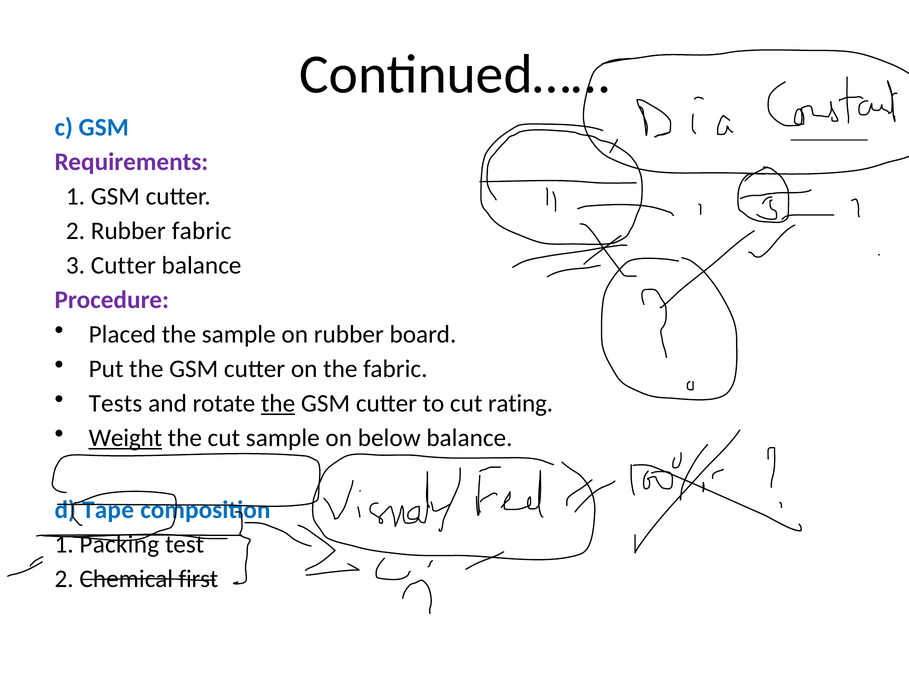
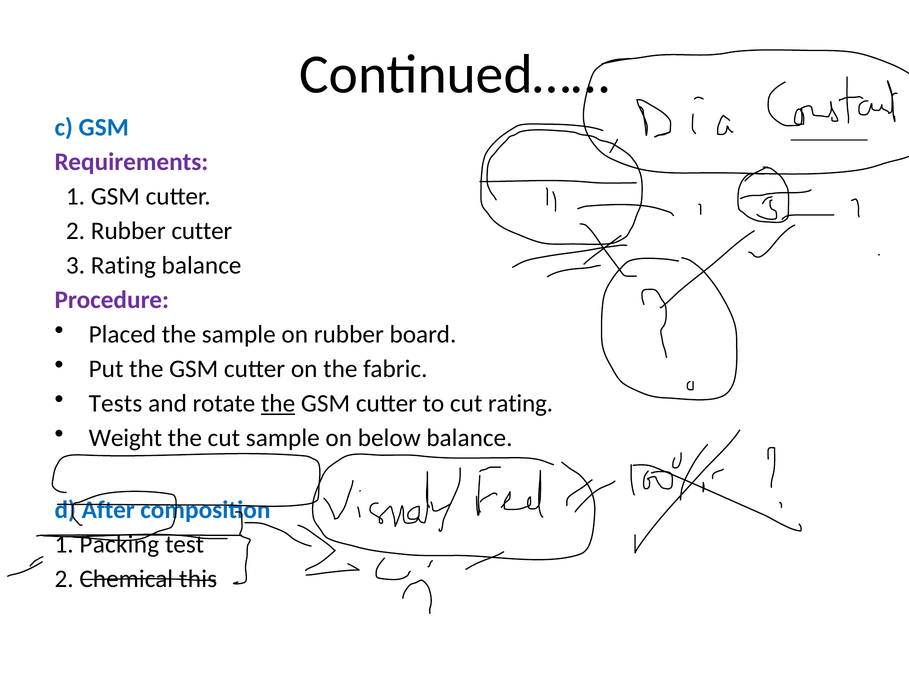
Rubber fabric: fabric -> cutter (202, 231)
3 Cutter: Cutter -> Rating (123, 266)
Weight underline: present -> none (125, 438)
Tape: Tape -> After (108, 510)
first: first -> this (198, 580)
